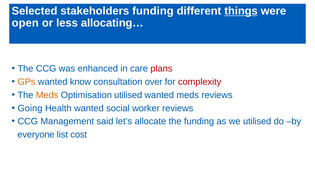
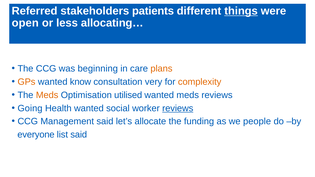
Selected: Selected -> Referred (35, 11)
stakeholders funding: funding -> patients (153, 11)
enhanced: enhanced -> beginning (98, 69)
plans colour: red -> orange (161, 69)
over: over -> very (154, 82)
complexity colour: red -> orange (200, 82)
reviews underline: none -> present (178, 108)
we utilised: utilised -> people (257, 122)
list cost: cost -> said (79, 135)
